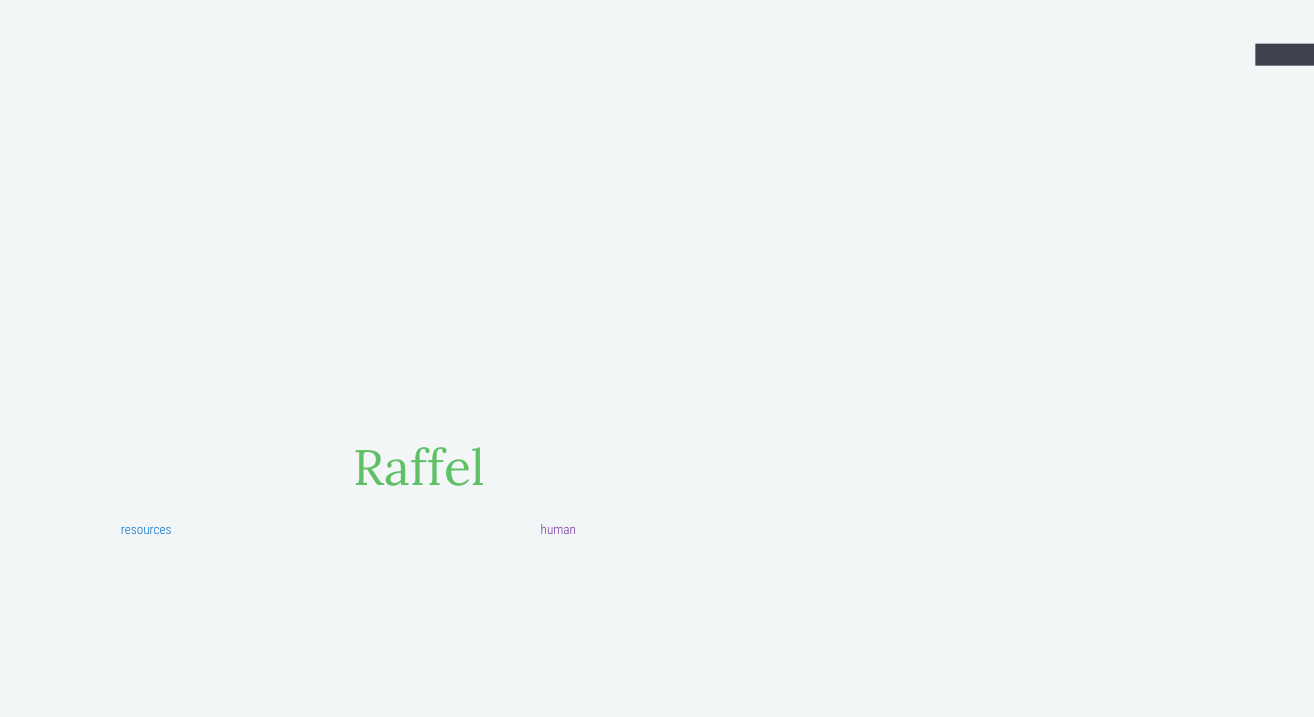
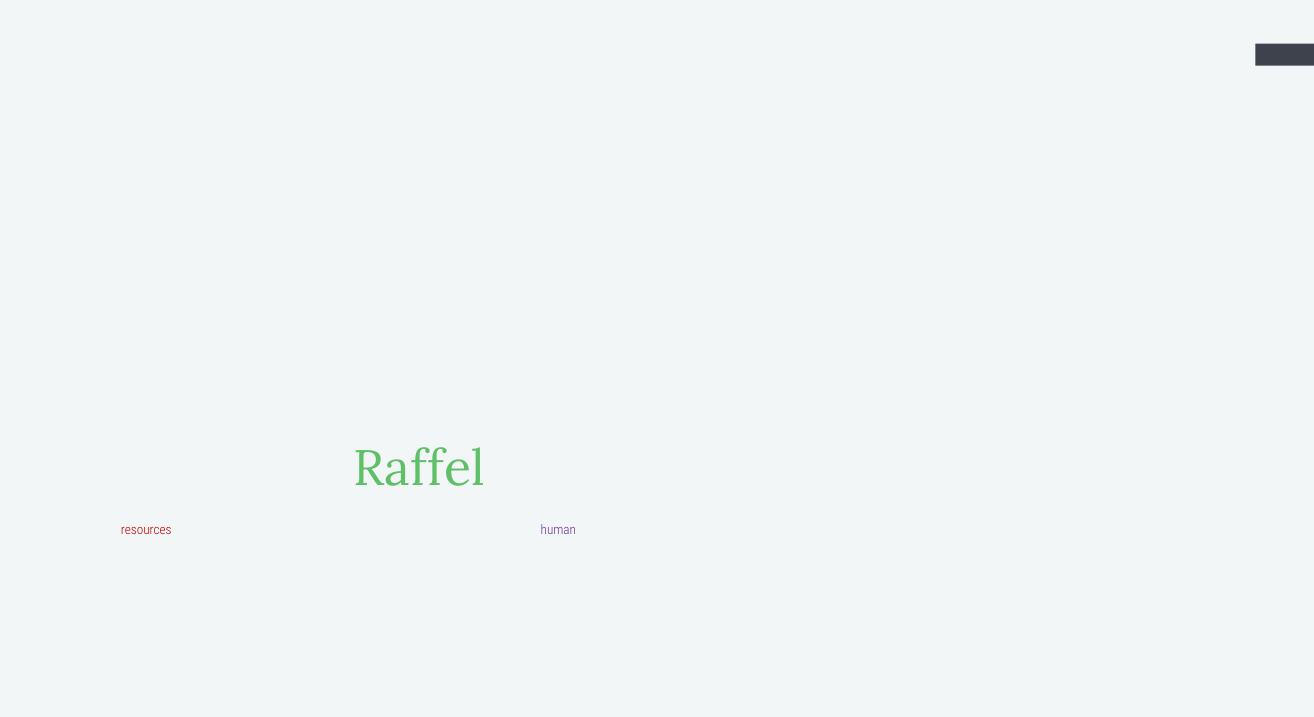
resources colour: blue -> red (146, 530)
